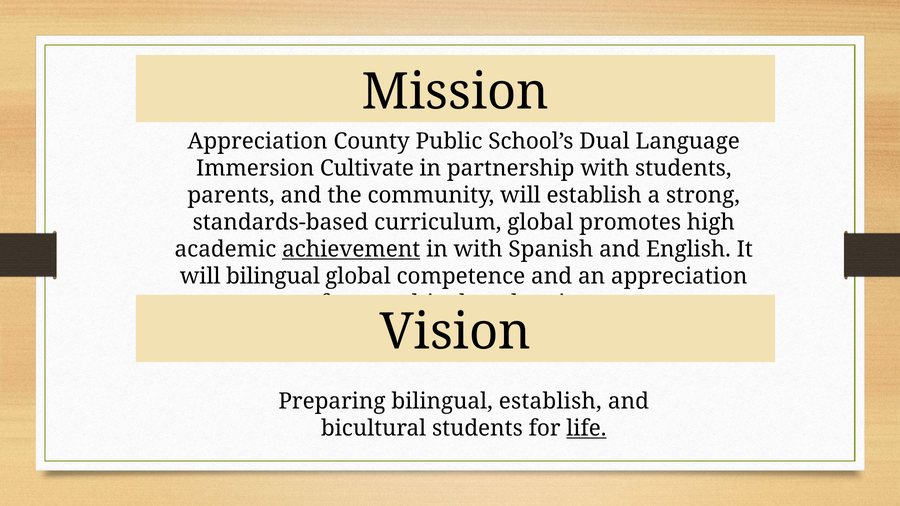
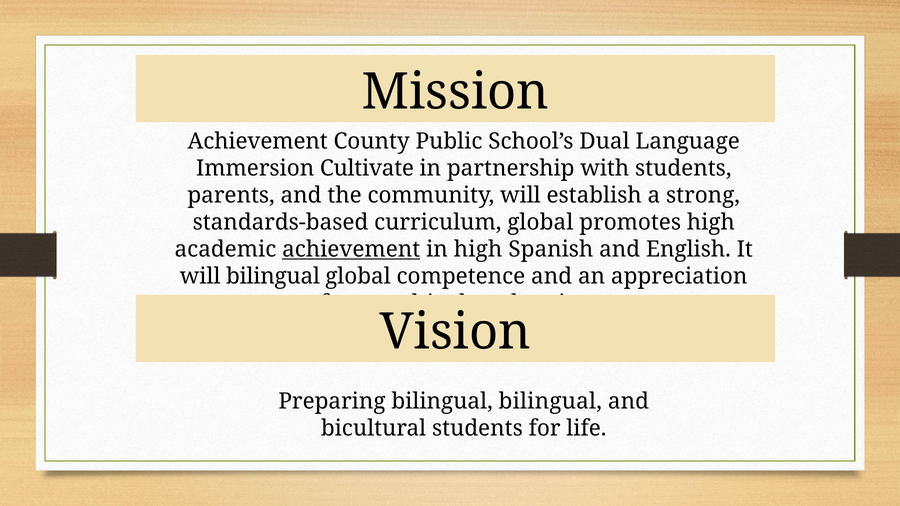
Appreciation: Appreciation -> Achievement (258, 141)
in with: with -> high (478, 249)
bilingual establish: establish -> bilingual (550, 402)
life underline: present -> none (586, 429)
